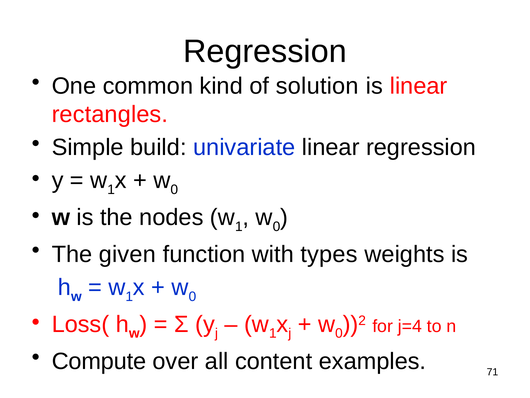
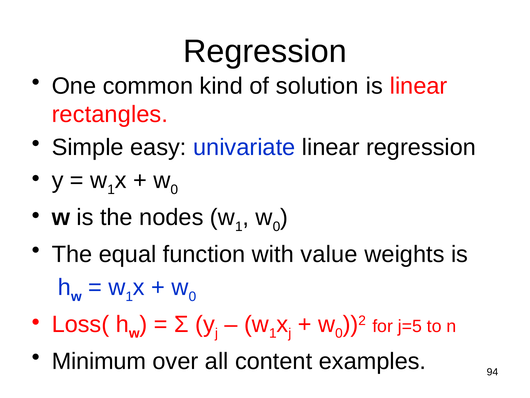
build: build -> easy (158, 147)
given: given -> equal (128, 254)
types: types -> value (329, 254)
j=4: j=4 -> j=5 (410, 326)
Compute: Compute -> Minimum (99, 361)
71: 71 -> 94 (492, 372)
